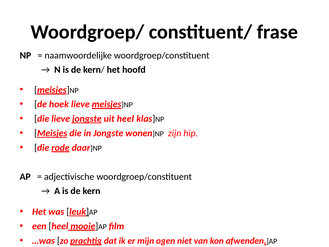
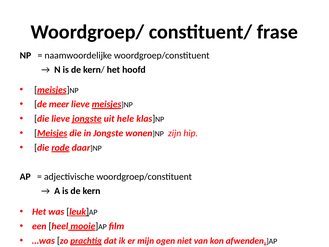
hoek: hoek -> meer (59, 104)
uit heel: heel -> hele (125, 119)
